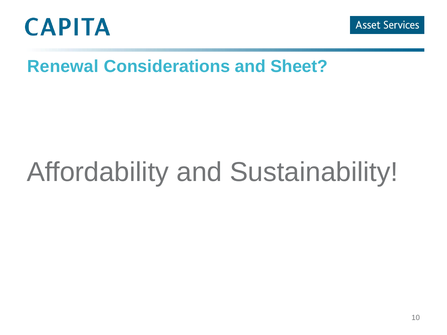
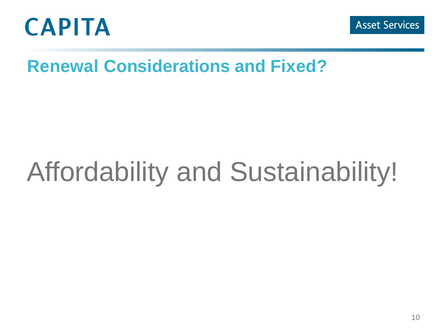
Sheet: Sheet -> Fixed (299, 67)
